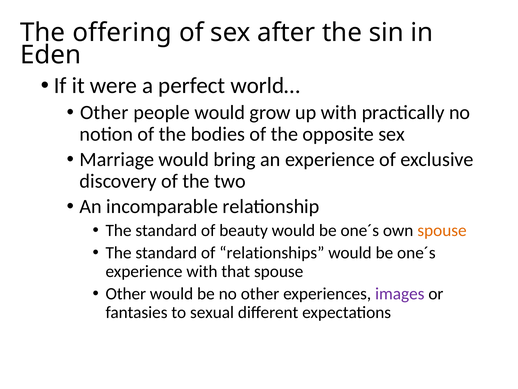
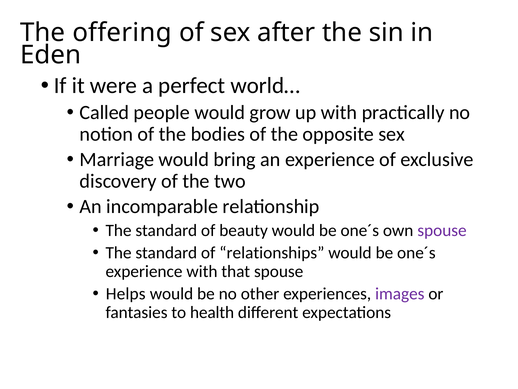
Other: Other -> Called (104, 112)
spouse colour: orange -> purple (442, 230)
Other: Other -> Helps (126, 293)
sexual: sexual -> health (212, 312)
